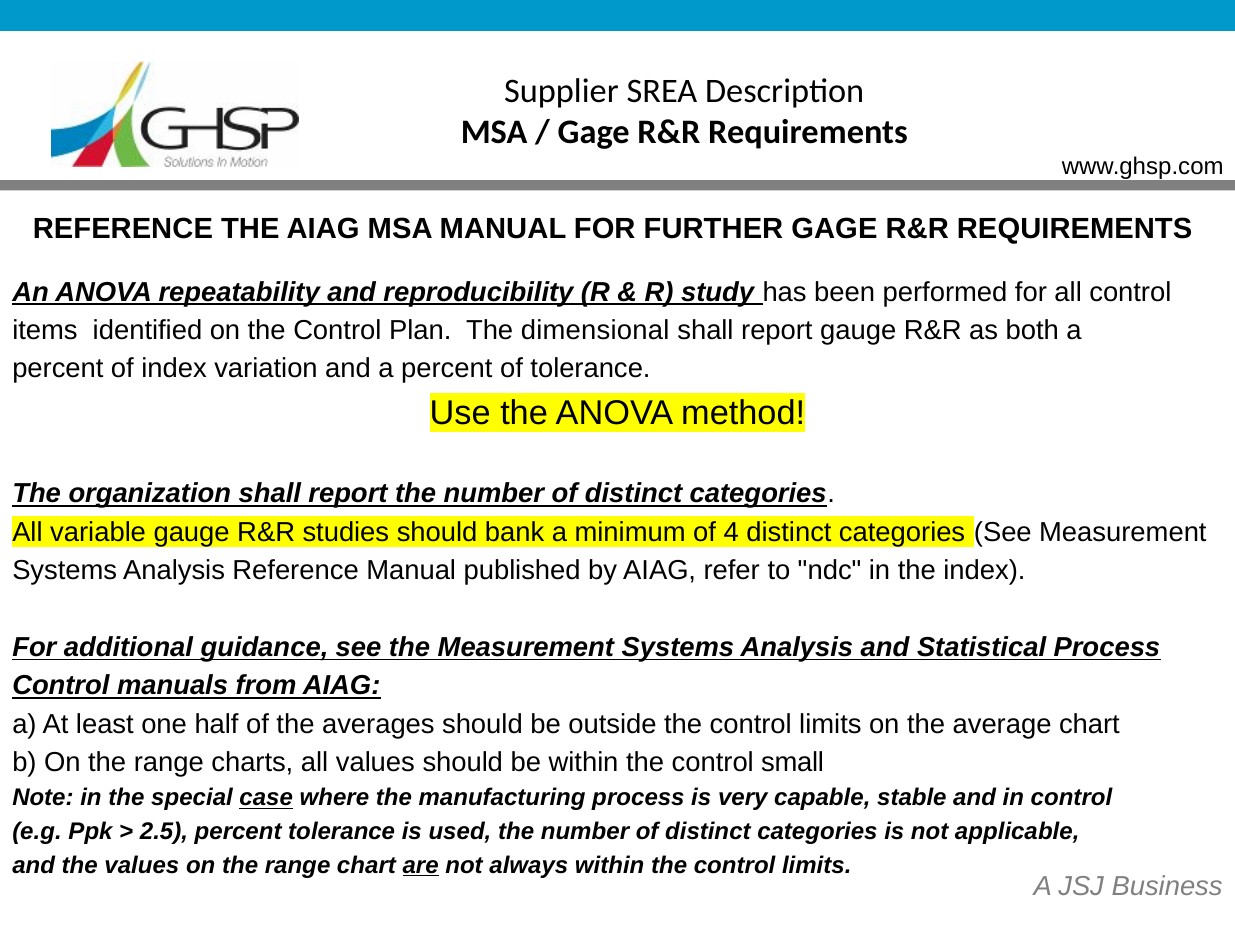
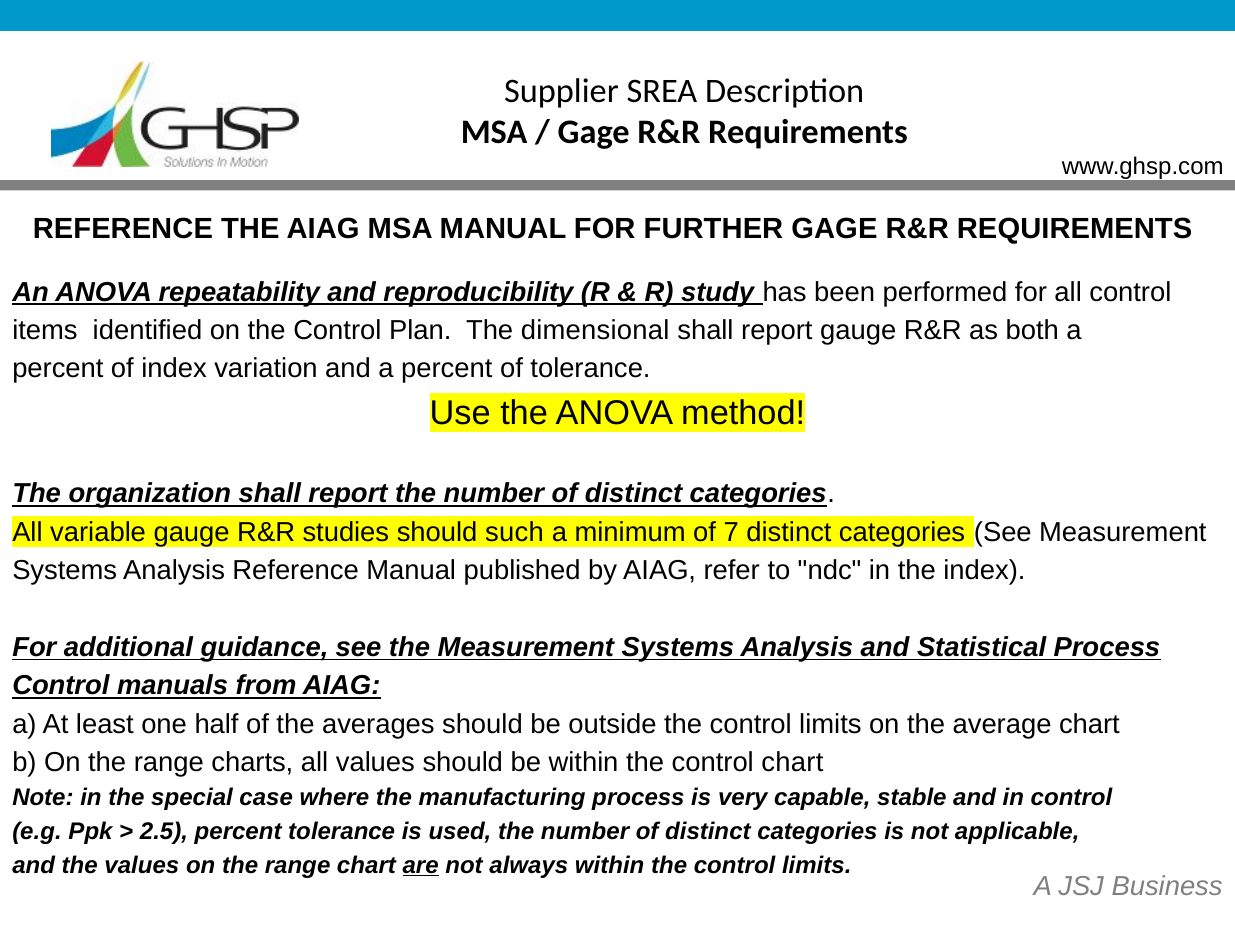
bank: bank -> such (514, 532)
4: 4 -> 7 (731, 532)
control small: small -> chart (792, 763)
case underline: present -> none (266, 798)
